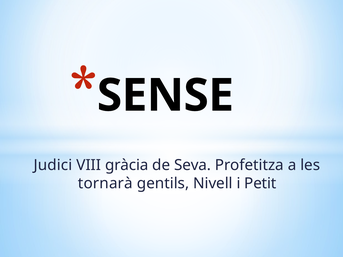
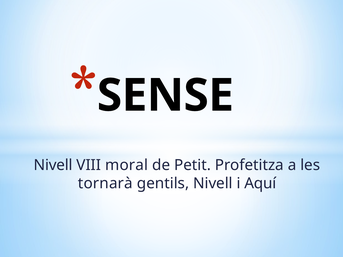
Judici: Judici -> Nivell (53, 165)
gràcia: gràcia -> moral (127, 165)
Seva: Seva -> Petit (193, 165)
Petit: Petit -> Aquí (260, 184)
